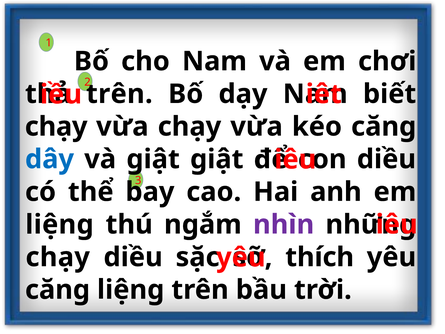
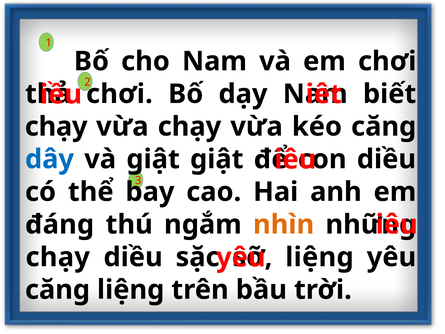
trên: trên -> chơi (119, 94)
liệng: liệng -> đáng (60, 224)
nhìn colour: purple -> orange (284, 224)
thích: thích -> liệng (319, 257)
